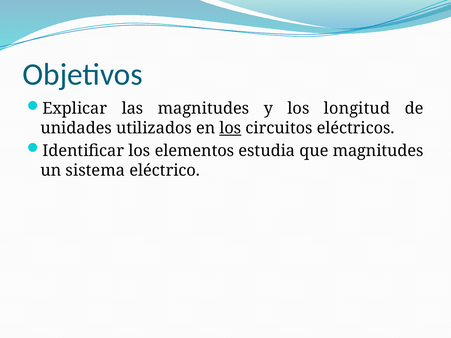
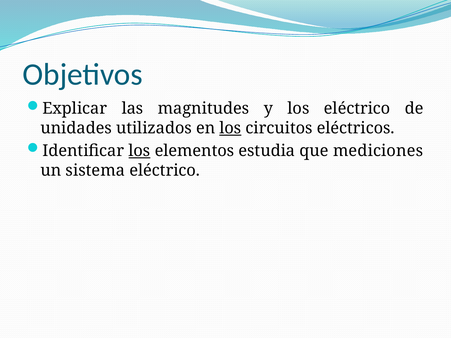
los longitud: longitud -> eléctrico (357, 109)
los underline: none -> present (139, 151)
que magnitudes: magnitudes -> mediciones (378, 151)
